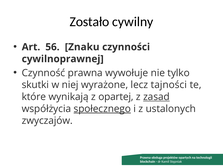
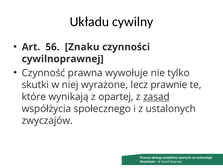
Zostało: Zostało -> Układu (89, 22)
tajności: tajności -> prawnie (169, 84)
społecznego underline: present -> none (102, 108)
